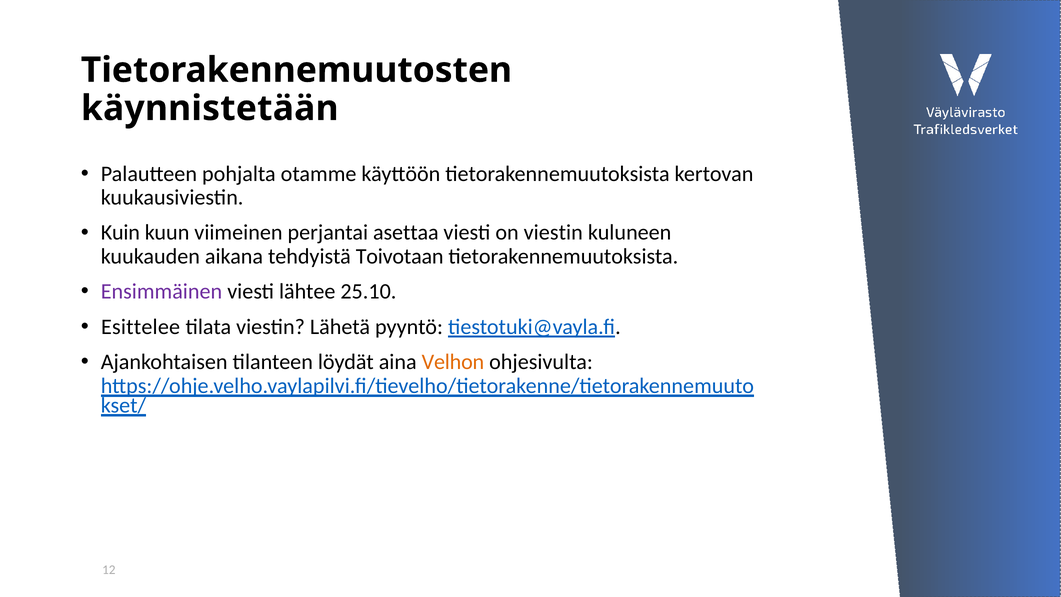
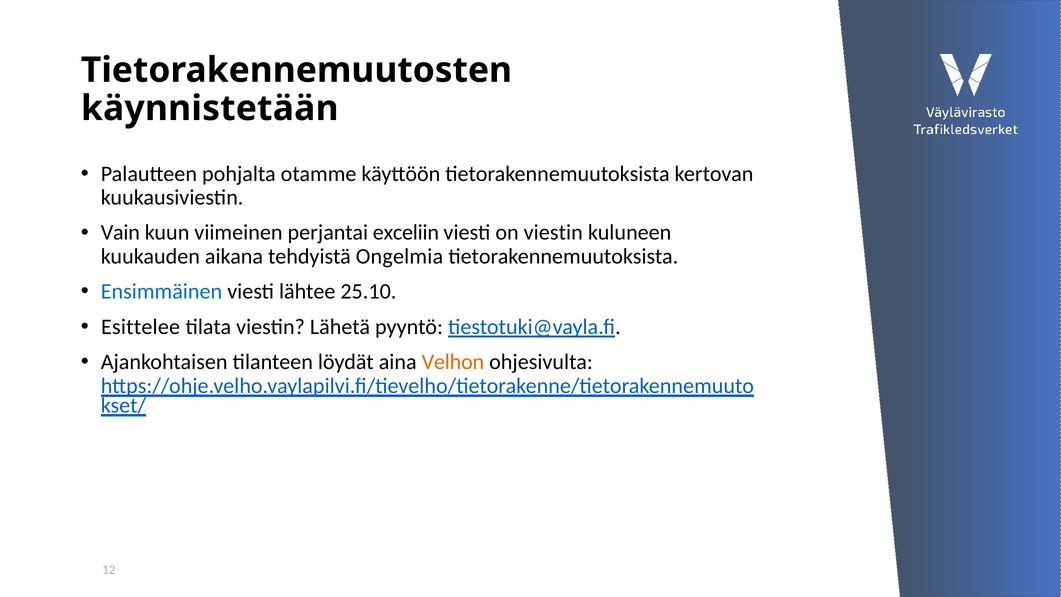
Kuin: Kuin -> Vain (120, 233)
asettaa: asettaa -> exceliin (406, 233)
Toivotaan: Toivotaan -> Ongelmia (399, 256)
Ensimmäinen colour: purple -> blue (161, 291)
